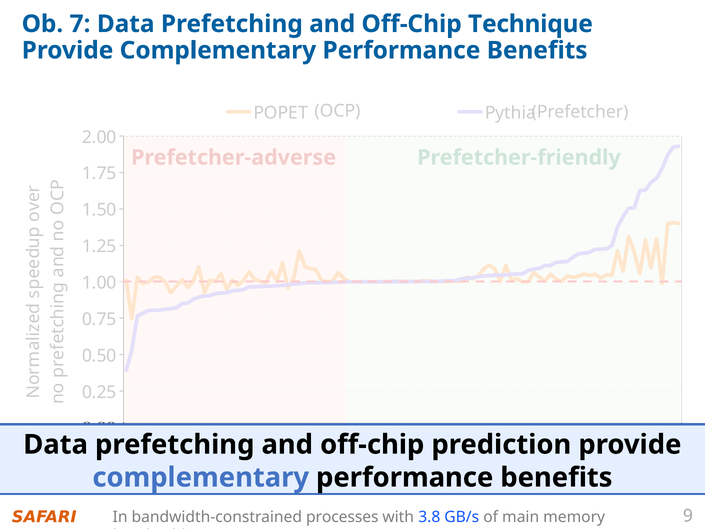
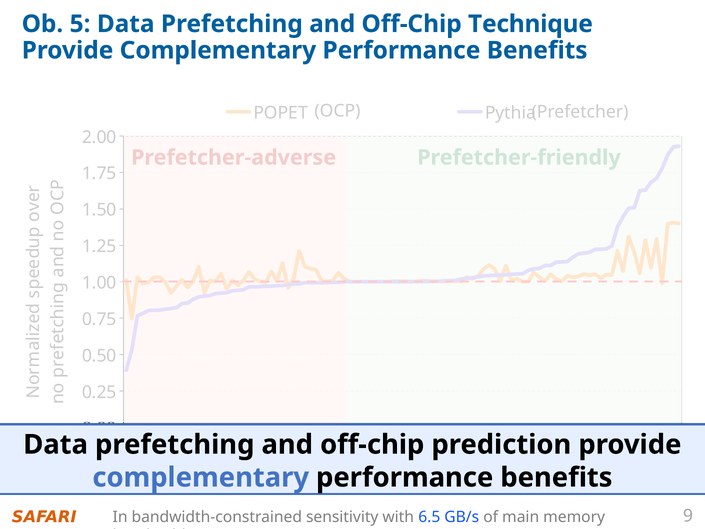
Ob 7: 7 -> 5 (80, 24)
processes: processes -> sensitivity (342, 517)
3.8: 3.8 -> 6.5 (429, 517)
